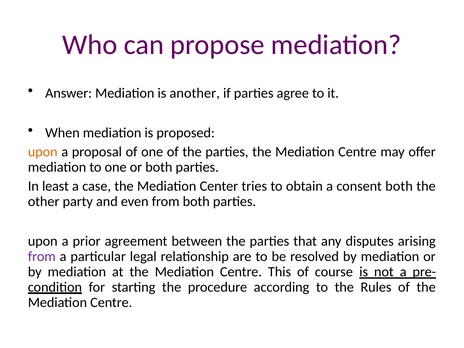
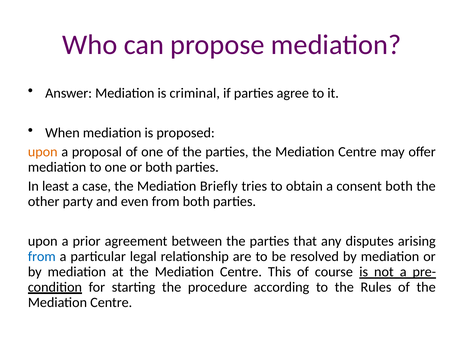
another: another -> criminal (195, 93)
Center: Center -> Briefly (219, 186)
from colour: purple -> blue (42, 256)
